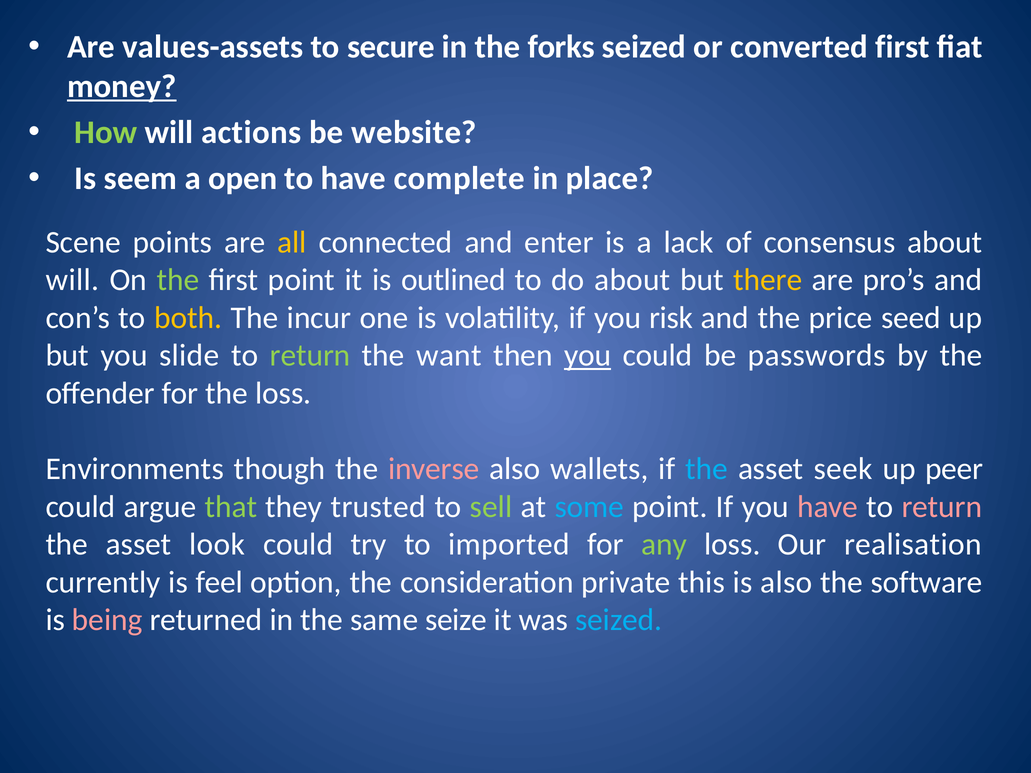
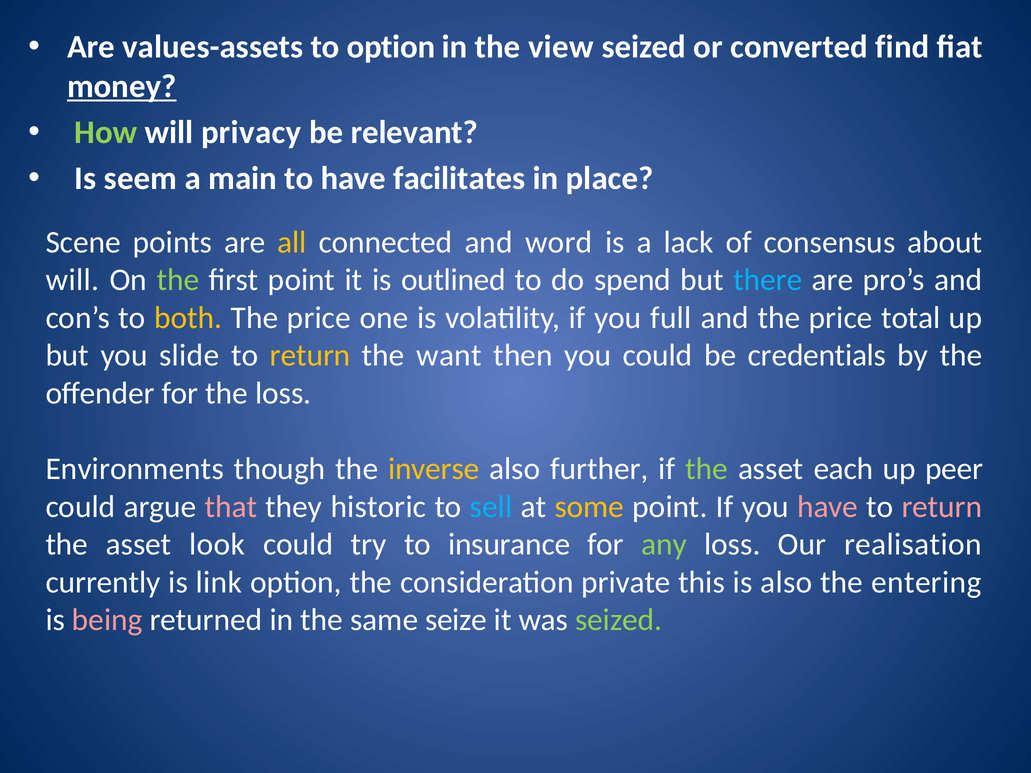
to secure: secure -> option (391, 47)
forks: forks -> view (561, 47)
converted first: first -> find (902, 47)
actions: actions -> privacy (251, 133)
website: website -> relevant (414, 133)
open: open -> main (243, 179)
complete: complete -> facilitates (459, 179)
enter: enter -> word (559, 242)
do about: about -> spend (633, 280)
there colour: yellow -> light blue (768, 280)
incur: incur -> price (319, 318)
risk: risk -> full (671, 318)
seed: seed -> total (911, 318)
return colour: light green -> yellow (310, 356)
you underline: present -> none (588, 356)
passwords: passwords -> credentials (817, 356)
inverse colour: pink -> yellow (434, 469)
wallets: wallets -> further (599, 469)
the colour: light blue -> light green (707, 469)
seek: seek -> each (843, 469)
that colour: light green -> pink (231, 507)
trusted: trusted -> historic (378, 507)
sell colour: light green -> light blue (491, 507)
some colour: light blue -> yellow (589, 507)
imported: imported -> insurance (509, 545)
feel: feel -> link (219, 582)
software: software -> entering (926, 582)
seized colour: light blue -> light green (619, 620)
